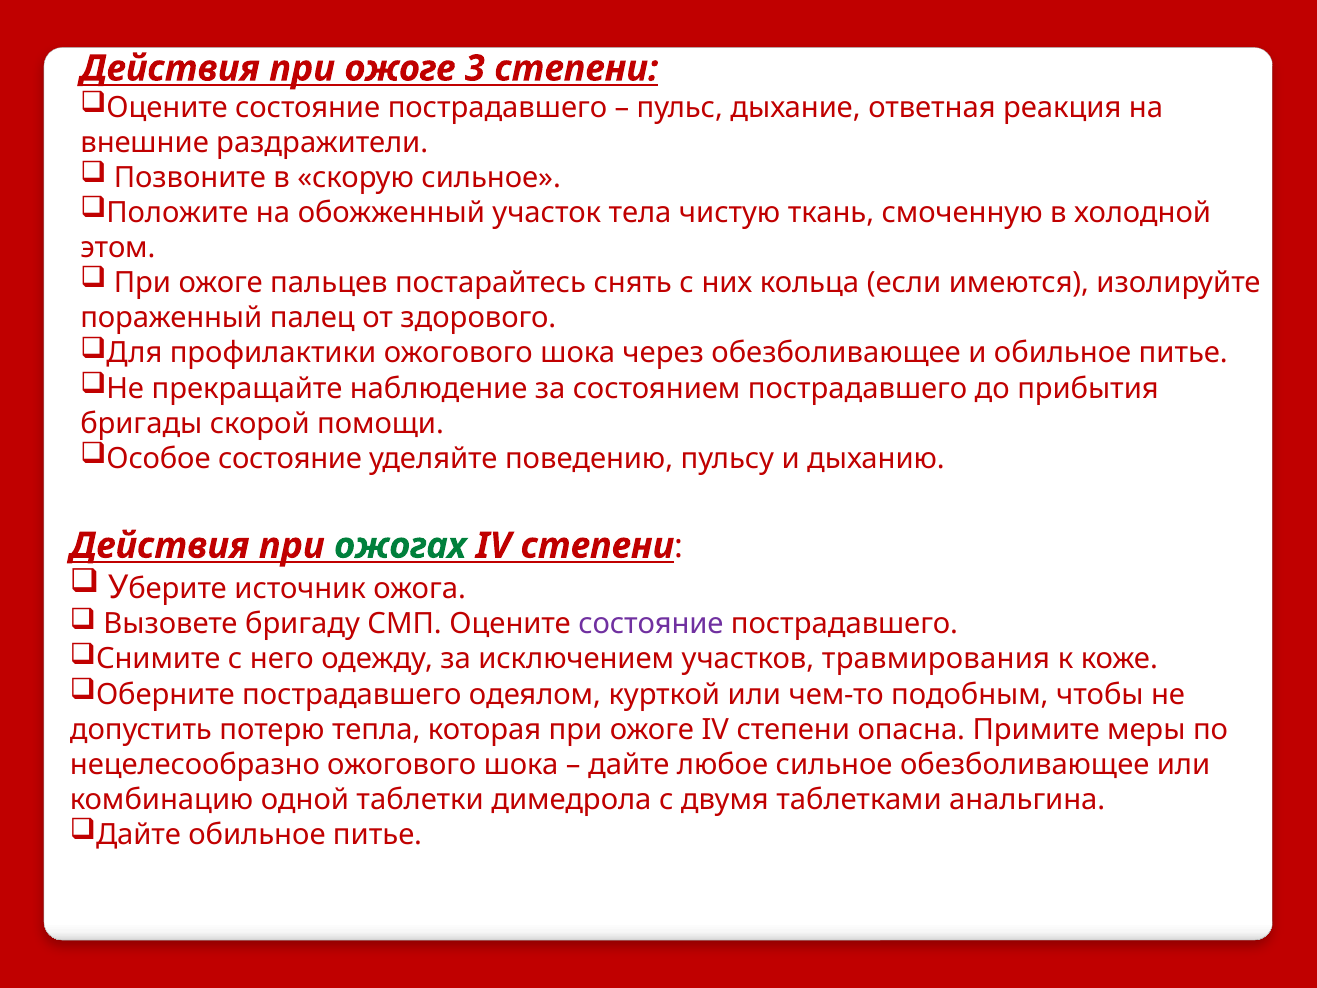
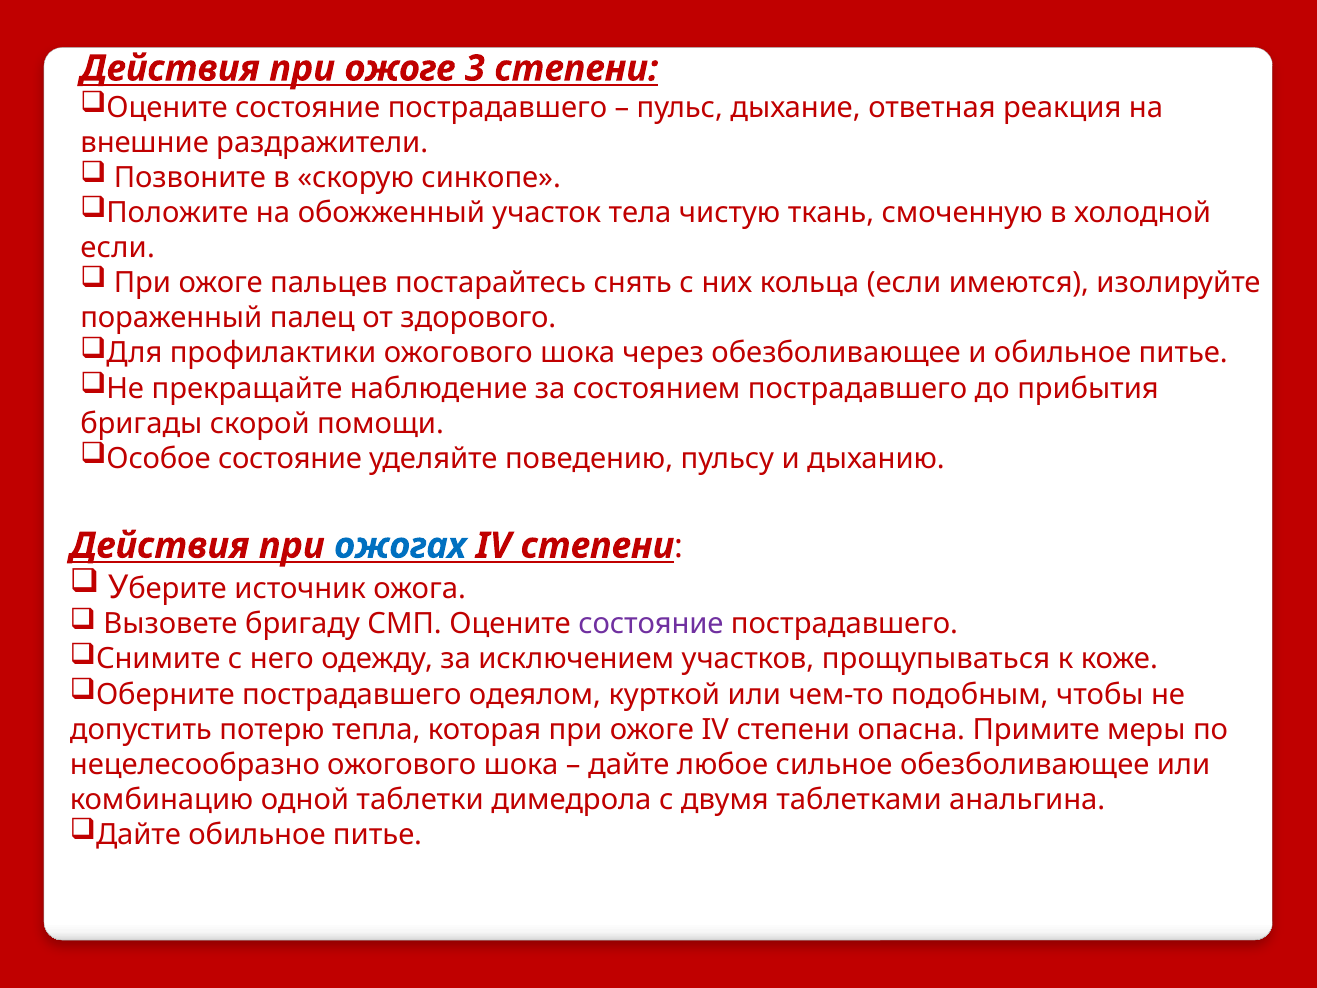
скорую сильное: сильное -> синкопе (491, 178)
этом: этом -> если (118, 248)
ожогах colour: green -> blue (400, 546)
травмирования: травмирования -> прощупываться (936, 659)
